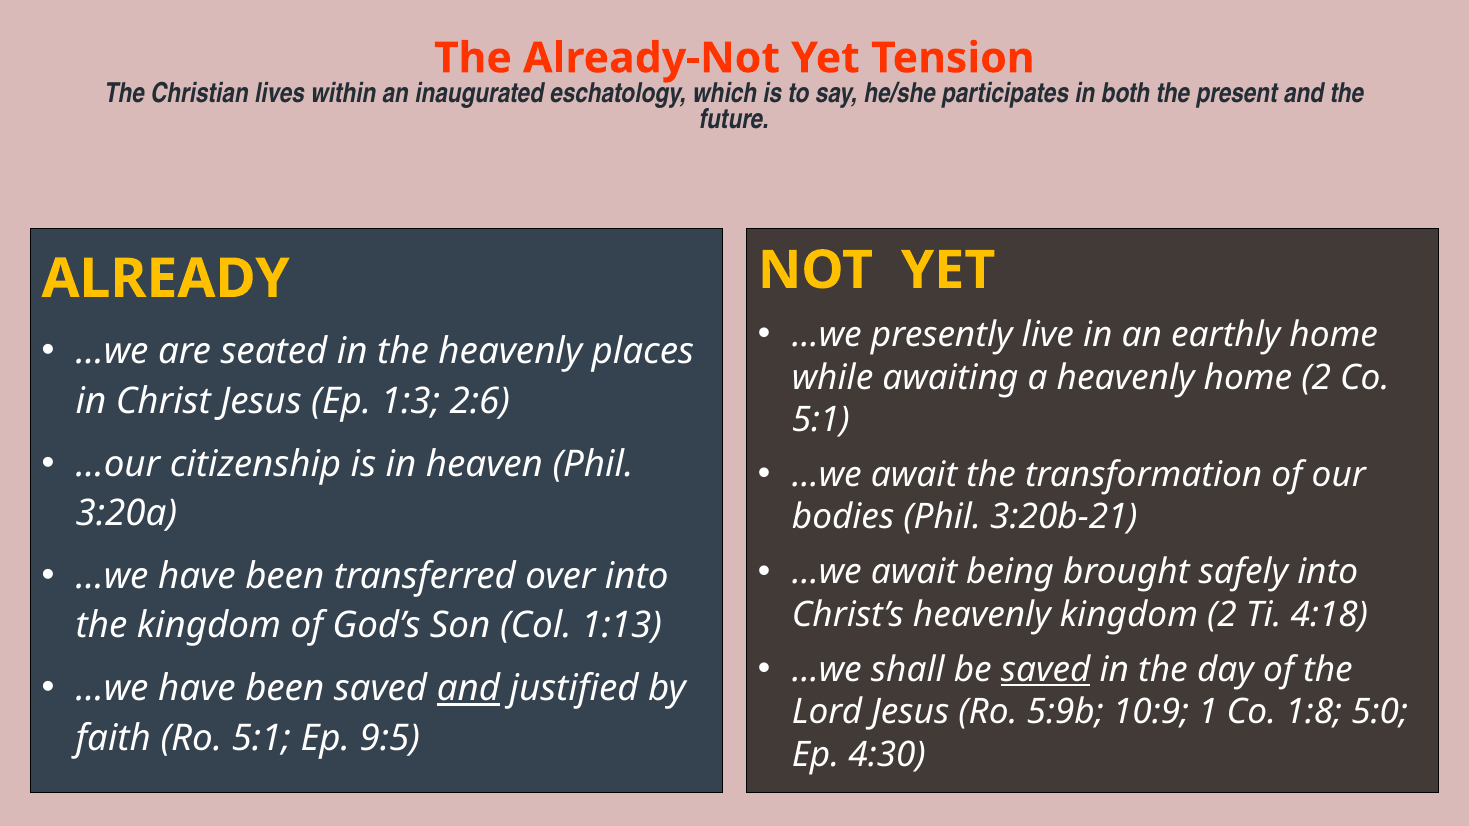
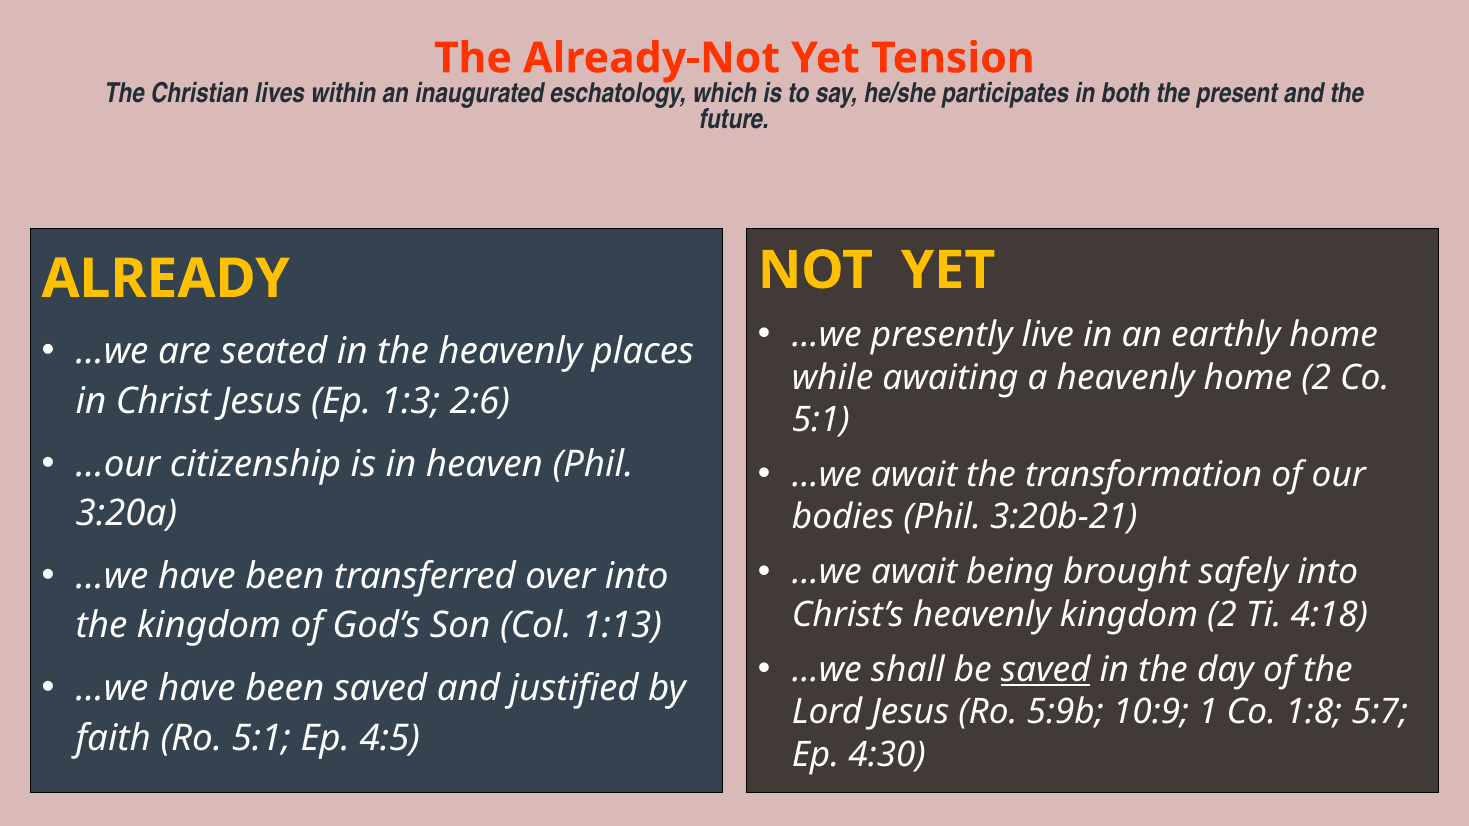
and underline: present -> none (468, 689)
5:0: 5:0 -> 5:7 (1380, 712)
9:5: 9:5 -> 4:5 (390, 738)
